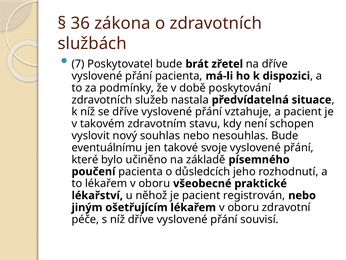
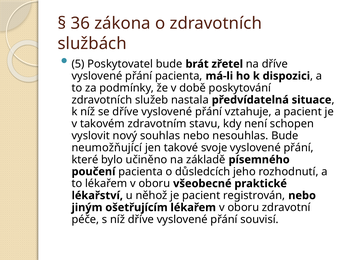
7: 7 -> 5 (78, 64)
eventuálnímu: eventuálnímu -> neumožňující (107, 147)
